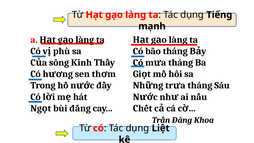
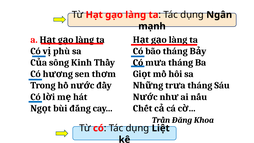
Tiếng: Tiếng -> Ngân (219, 15)
